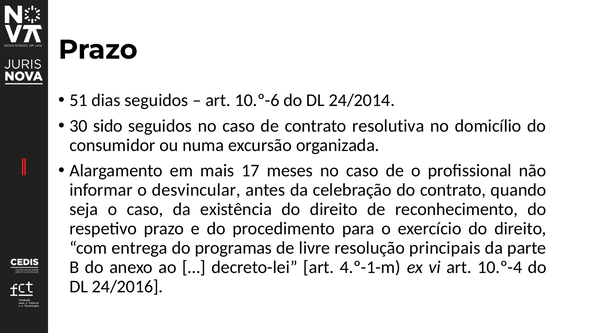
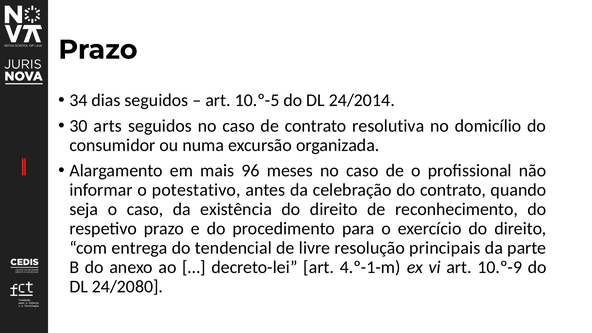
51: 51 -> 34 (78, 100)
10.º-6: 10.º-6 -> 10.º-5 (257, 100)
sido: sido -> arts (108, 126)
17: 17 -> 96 (251, 171)
desvincular: desvincular -> potestativo (196, 190)
programas: programas -> tendencial (233, 248)
10.º-4: 10.º-4 -> 10.º-9 (500, 267)
24/2016: 24/2016 -> 24/2080 (128, 287)
